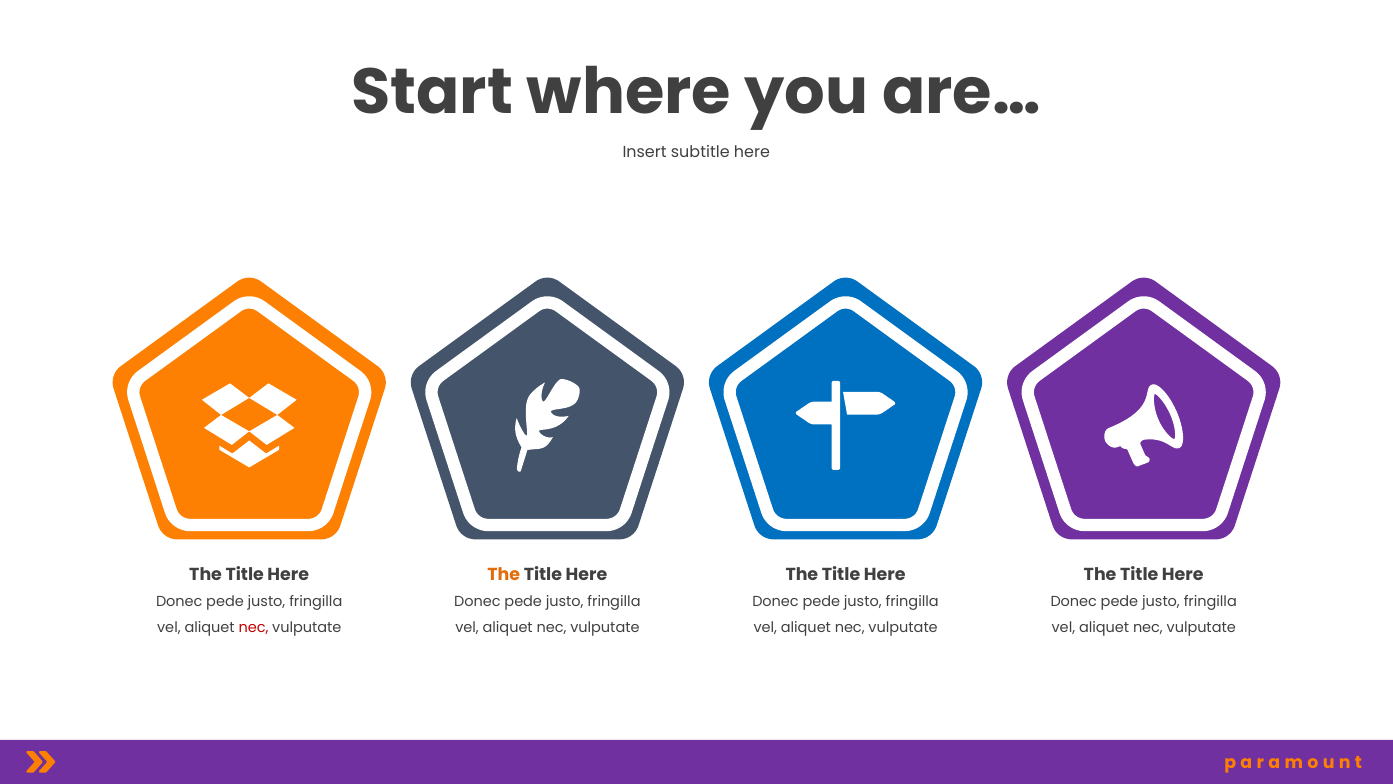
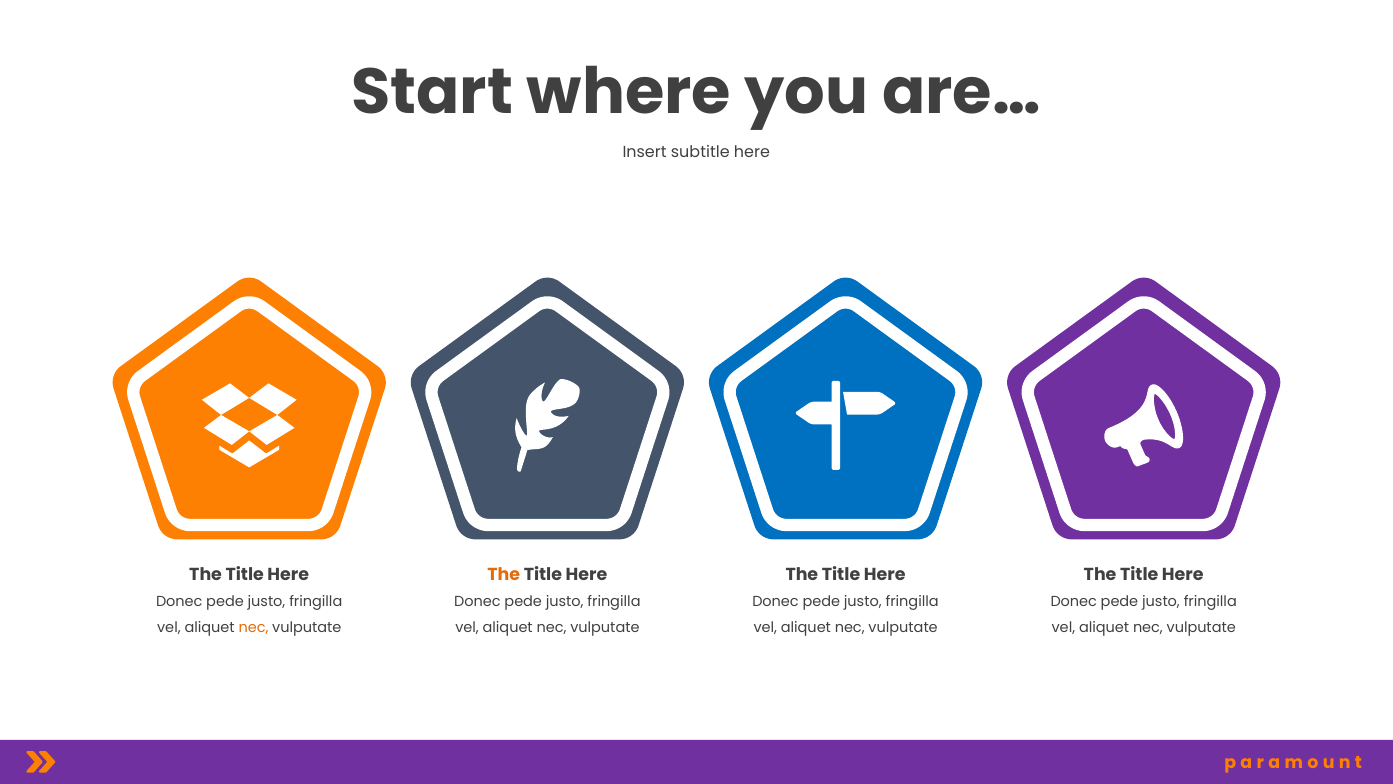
nec colour: red -> orange (253, 628)
